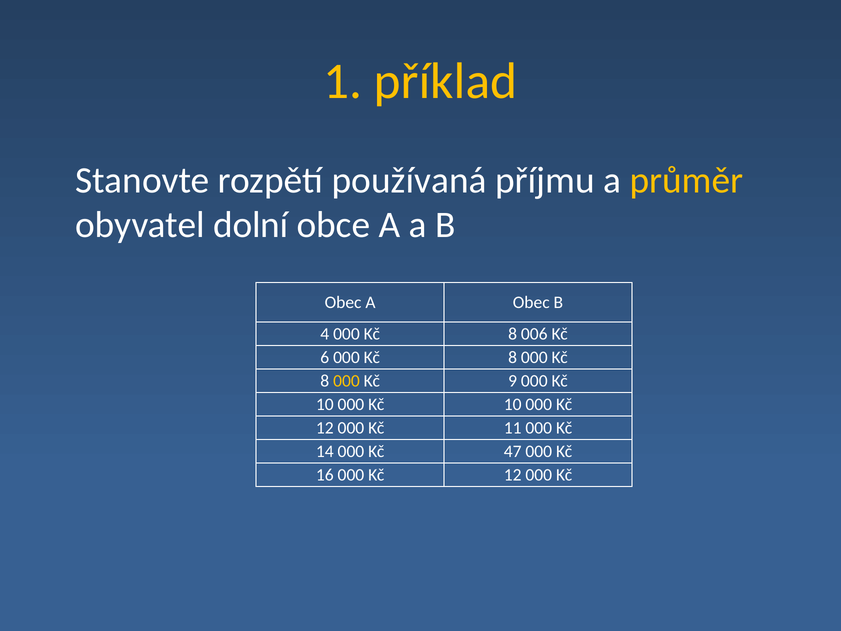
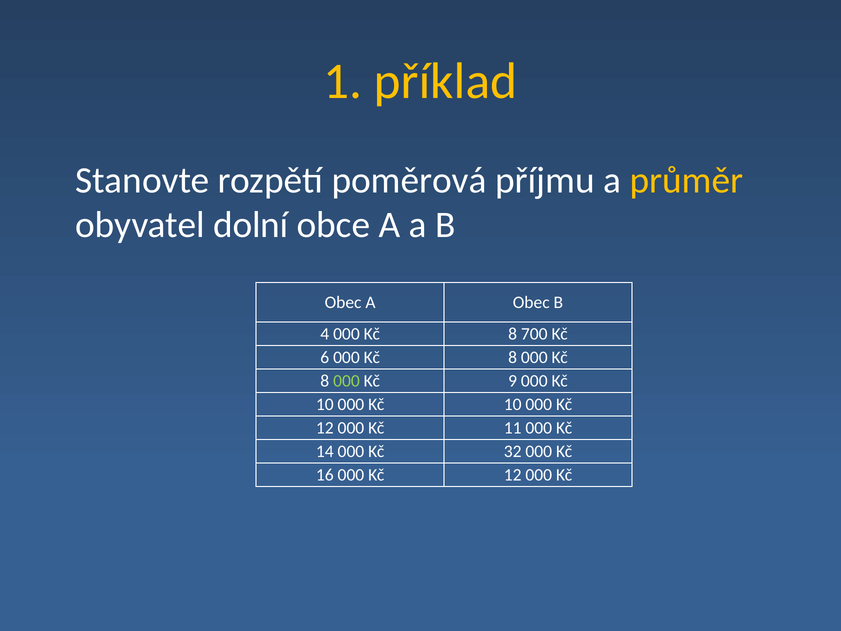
používaná: používaná -> poměrová (409, 180)
006: 006 -> 700 (534, 334)
000 colour: yellow -> light green (346, 381)
47: 47 -> 32 (513, 451)
